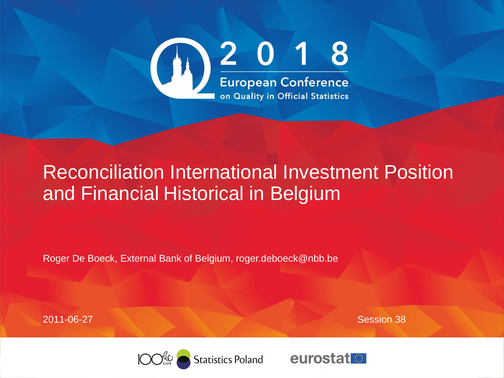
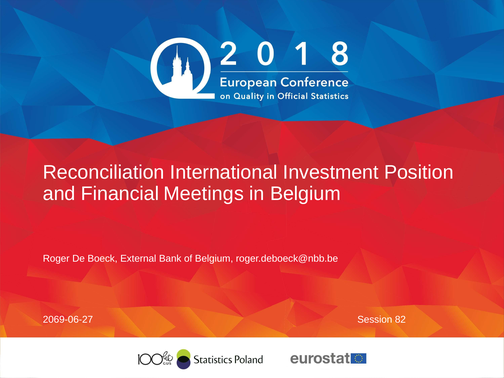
Historical: Historical -> Meetings (204, 194)
2011-06-27: 2011-06-27 -> 2069-06-27 (68, 320)
38: 38 -> 82 (400, 320)
